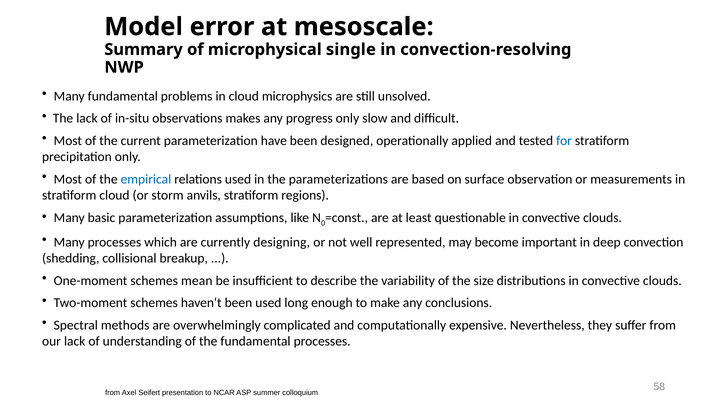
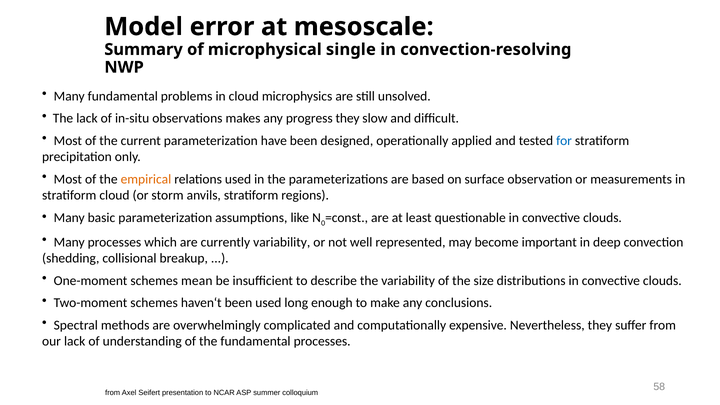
progress only: only -> they (348, 118)
empirical colour: blue -> orange (146, 179)
currently designing: designing -> variability (282, 242)
